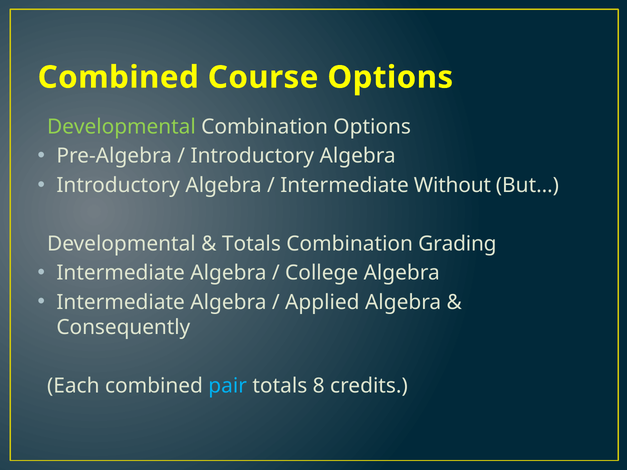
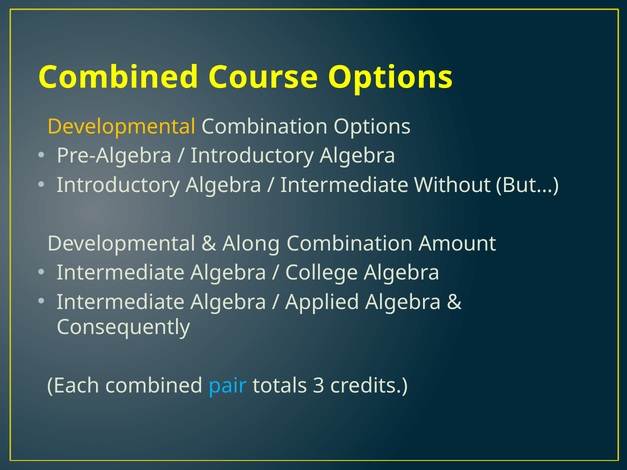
Developmental colour: light green -> yellow (121, 127)
Totals: Totals -> Along (251, 244)
Grading: Grading -> Amount (457, 244)
8: 8 -> 3 (319, 386)
